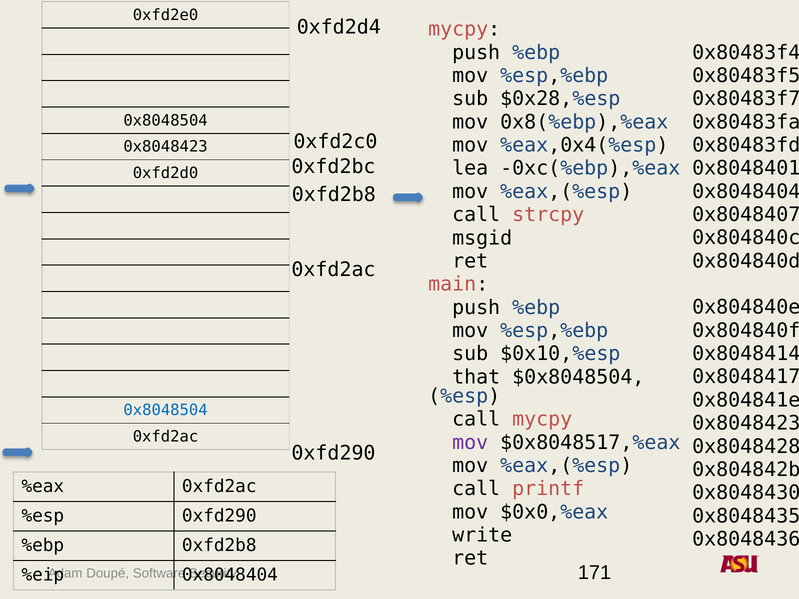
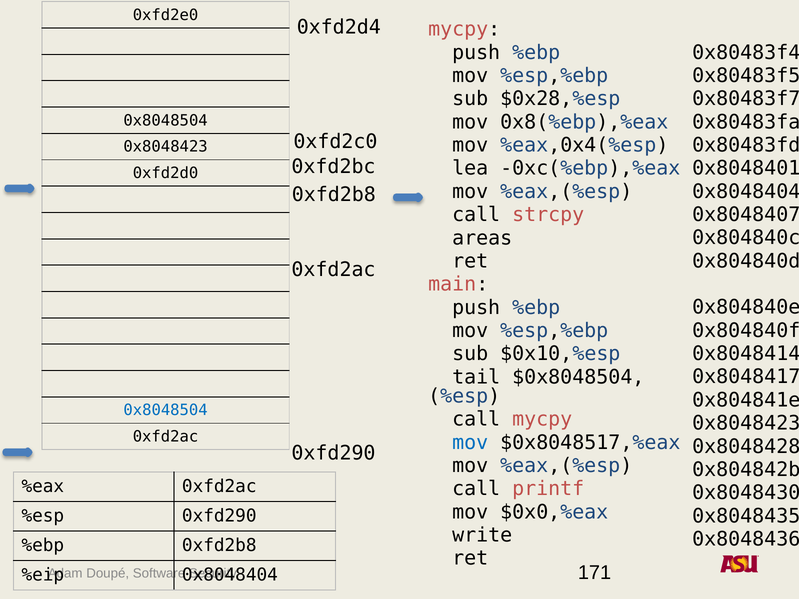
msgid: msgid -> areas (482, 238)
that: that -> tail (476, 377)
mov colour: purple -> blue (470, 443)
